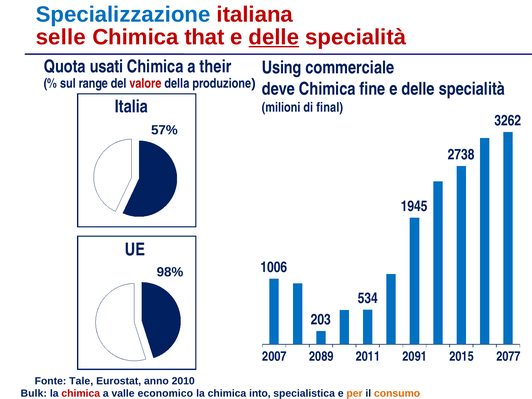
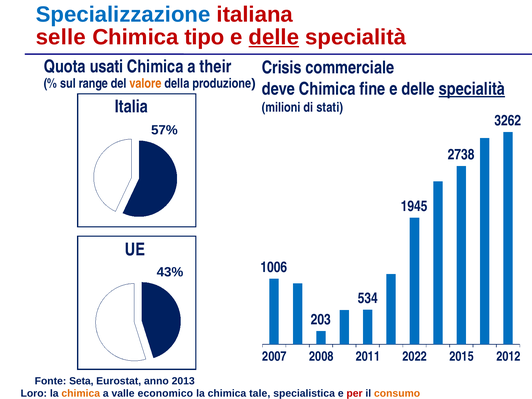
that: that -> tipo (204, 37)
Using: Using -> Crisis (282, 68)
valore colour: red -> orange (146, 84)
specialità underline: none -> present (472, 89)
final: final -> stati (330, 107)
98%: 98% -> 43% (170, 272)
2089: 2089 -> 2008 (321, 356)
2091: 2091 -> 2022 (415, 356)
2077: 2077 -> 2012 (509, 356)
Tale: Tale -> Seta (81, 381)
2010: 2010 -> 2013 (183, 381)
Bulk: Bulk -> Loro (34, 394)
chimica colour: red -> orange (81, 394)
into: into -> tale (260, 394)
per colour: orange -> red (355, 394)
